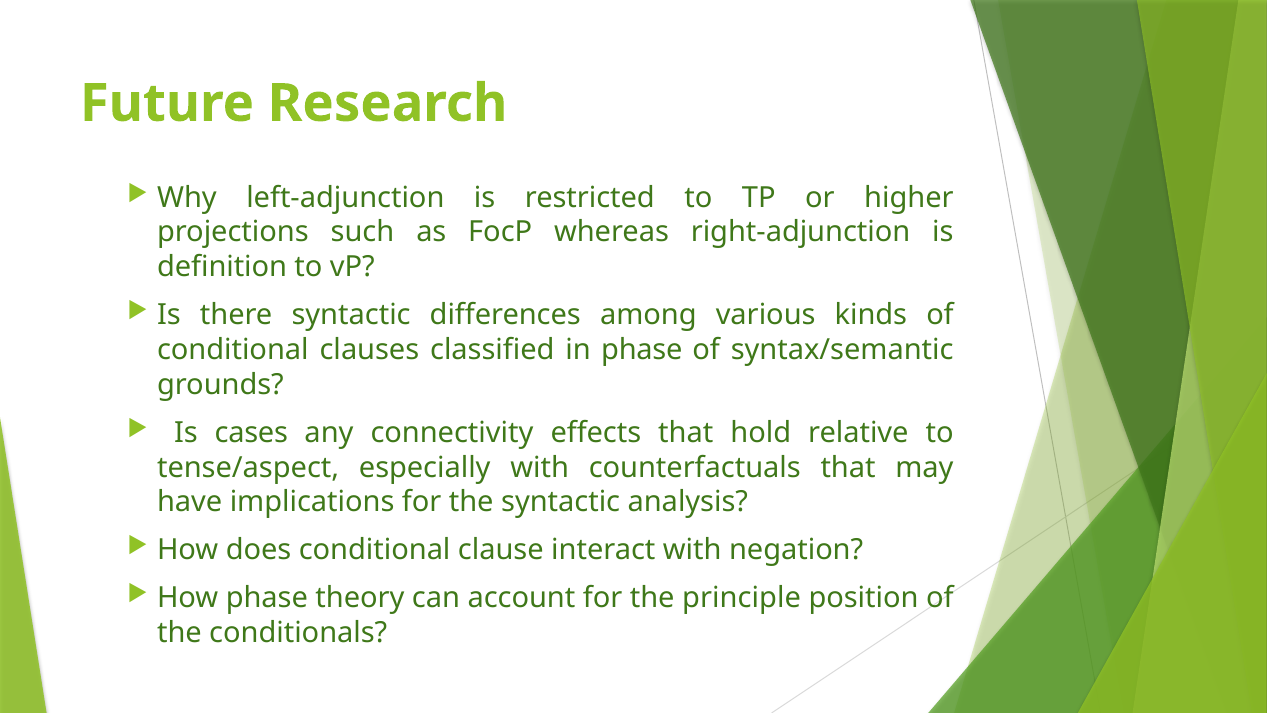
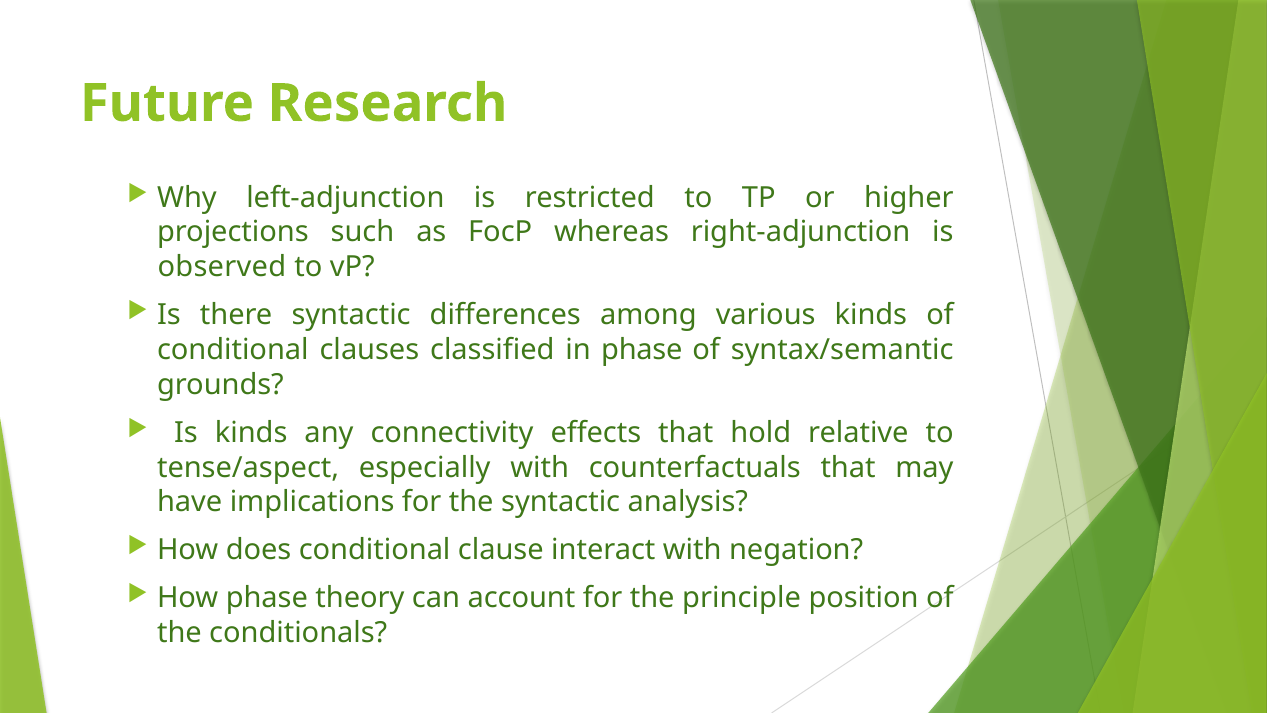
definition: definition -> observed (222, 267)
Is cases: cases -> kinds (251, 433)
